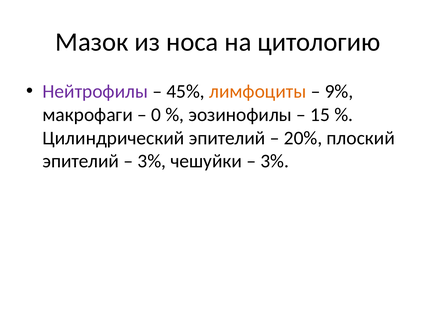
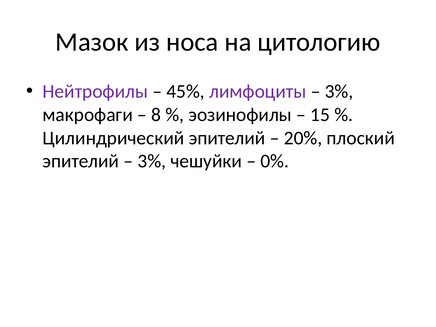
лимфоциты colour: orange -> purple (258, 91)
9%: 9% -> 3% (339, 91)
0: 0 -> 8 (156, 115)
3%: 3% -> 0% (275, 161)
